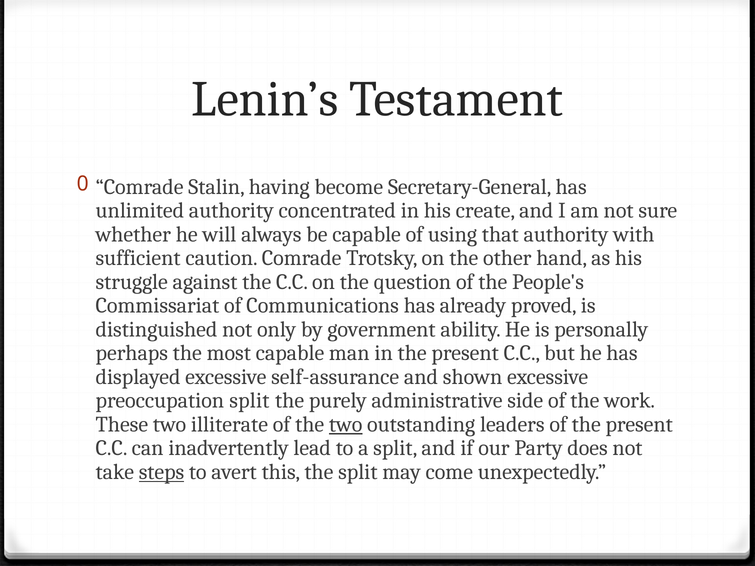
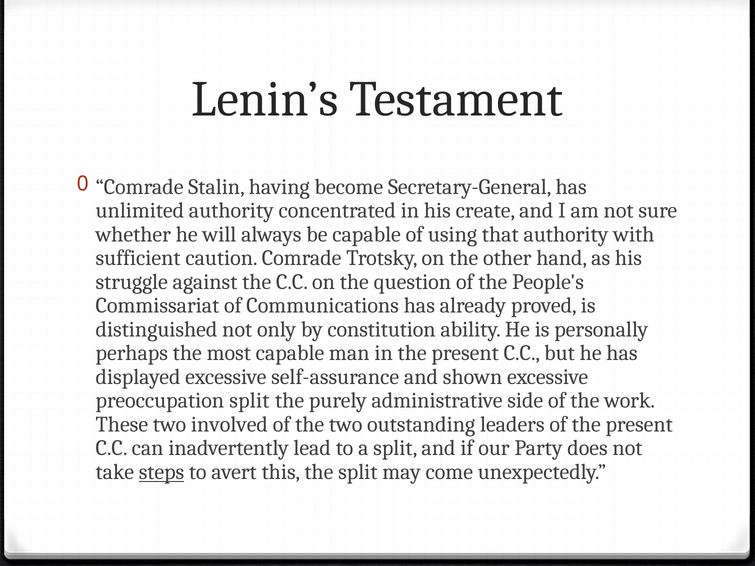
government: government -> constitution (382, 330)
illiterate: illiterate -> involved (229, 425)
two underline: present -> none (346, 425)
